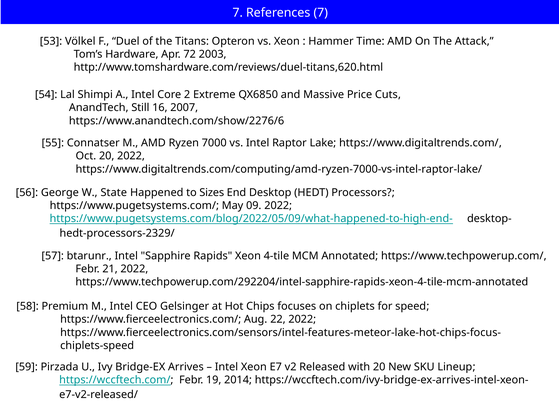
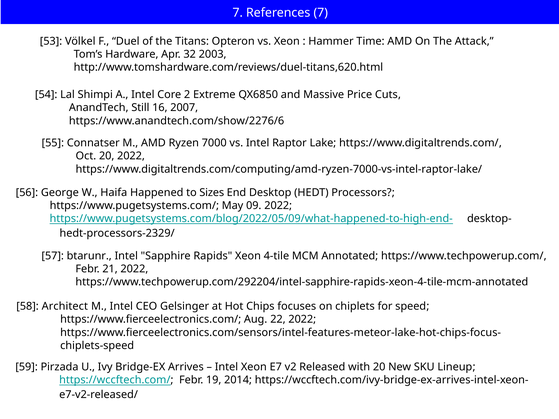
72: 72 -> 32 (190, 54)
State: State -> Haifa (114, 193)
Premium: Premium -> Architect (65, 307)
